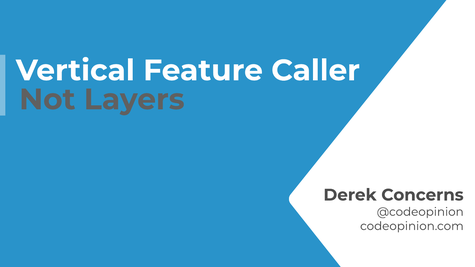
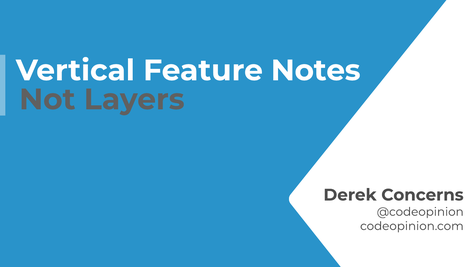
Caller: Caller -> Notes (316, 71)
